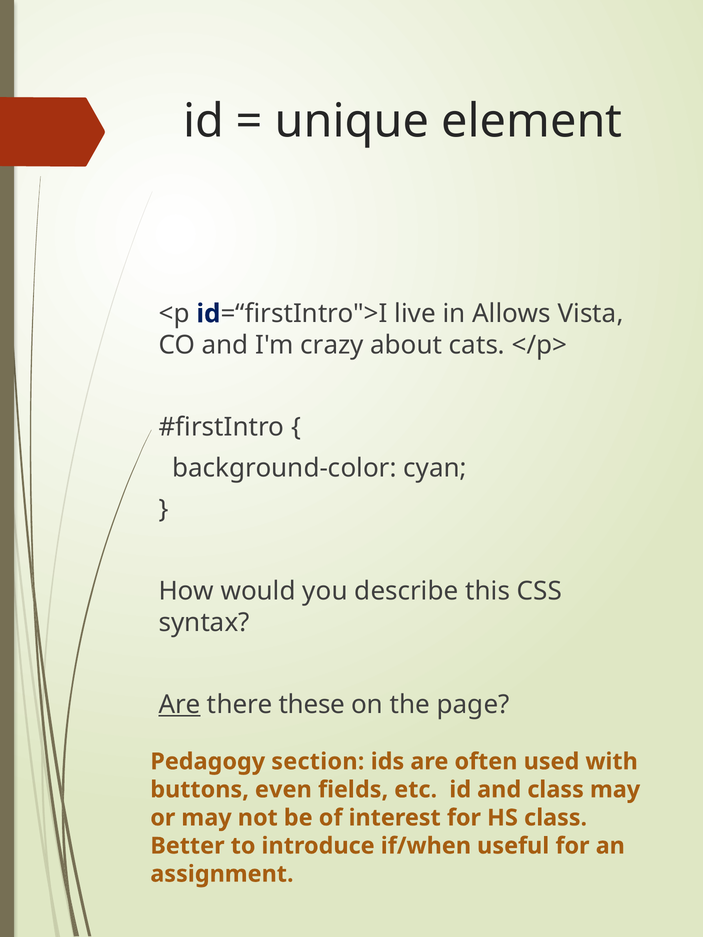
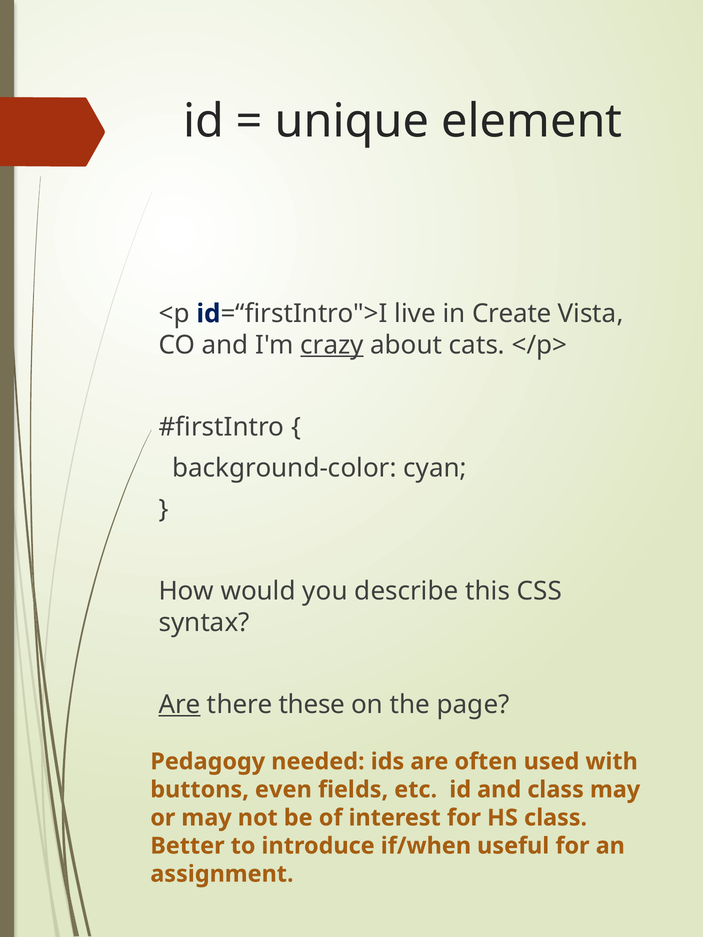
Allows: Allows -> Create (512, 314)
crazy underline: none -> present (332, 345)
section: section -> needed (318, 762)
